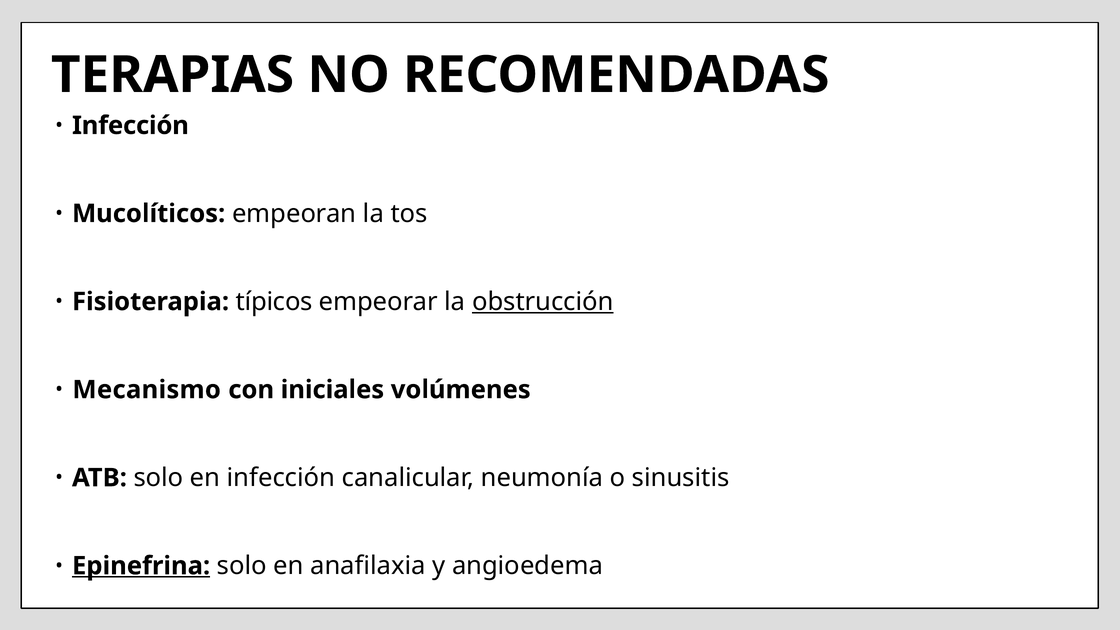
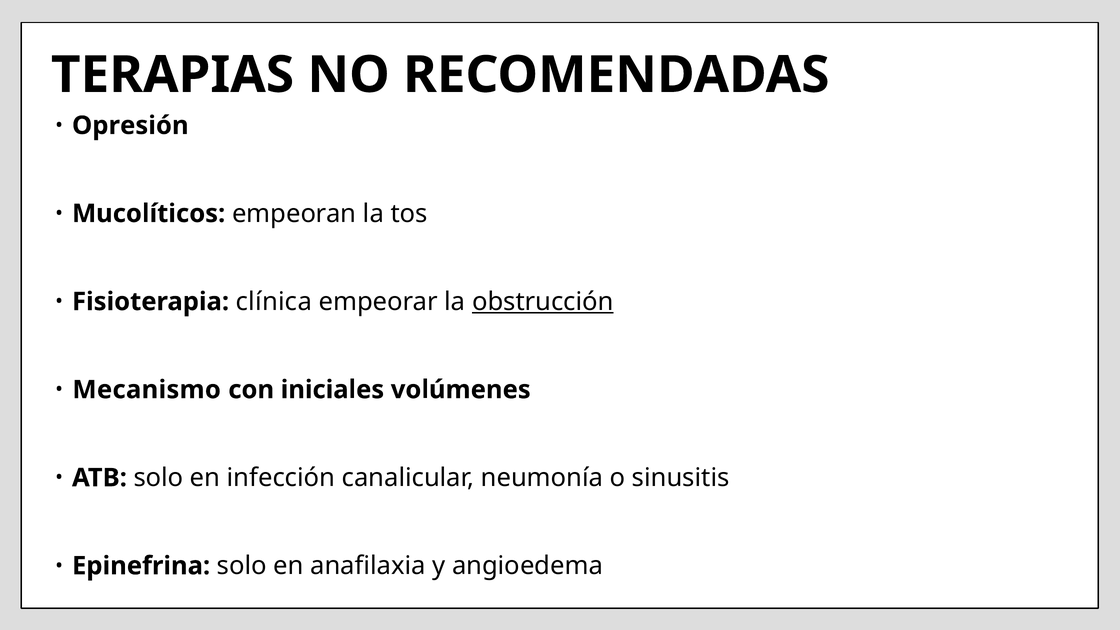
Infección: Infección -> Opresión (130, 126)
típicos: típicos -> clínica (274, 302)
Epinefrina underline: present -> none (141, 566)
